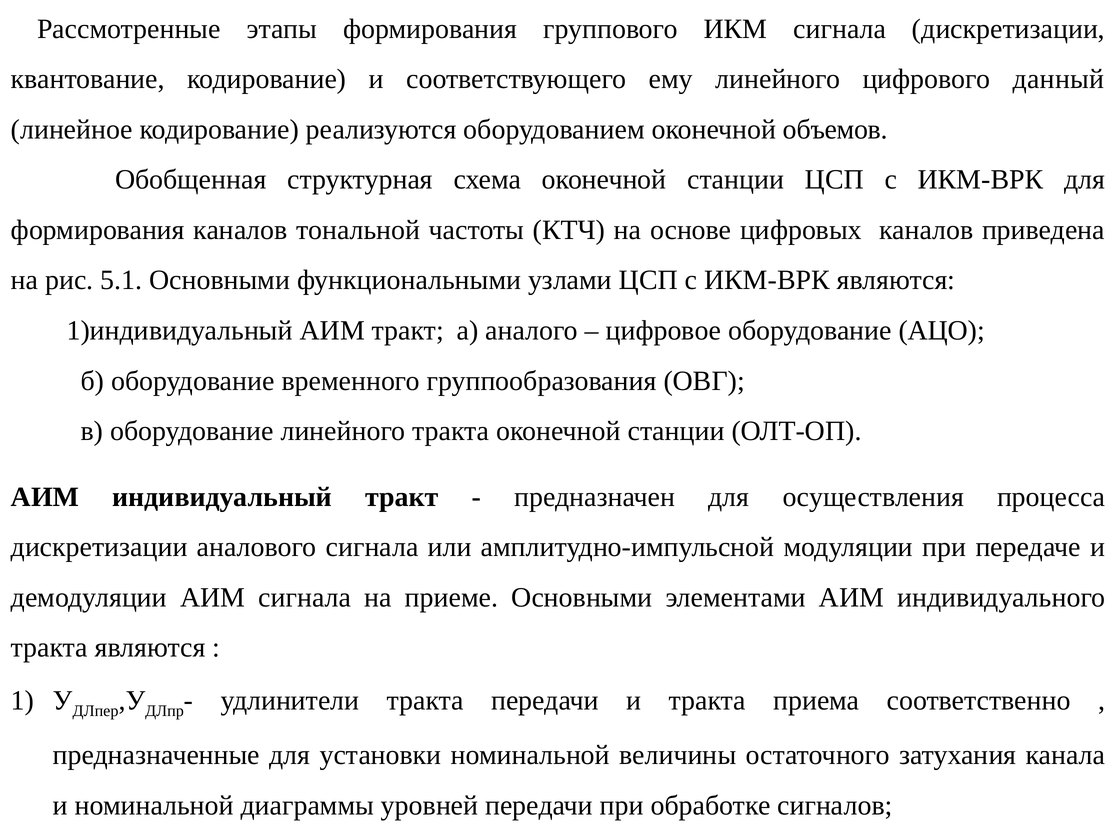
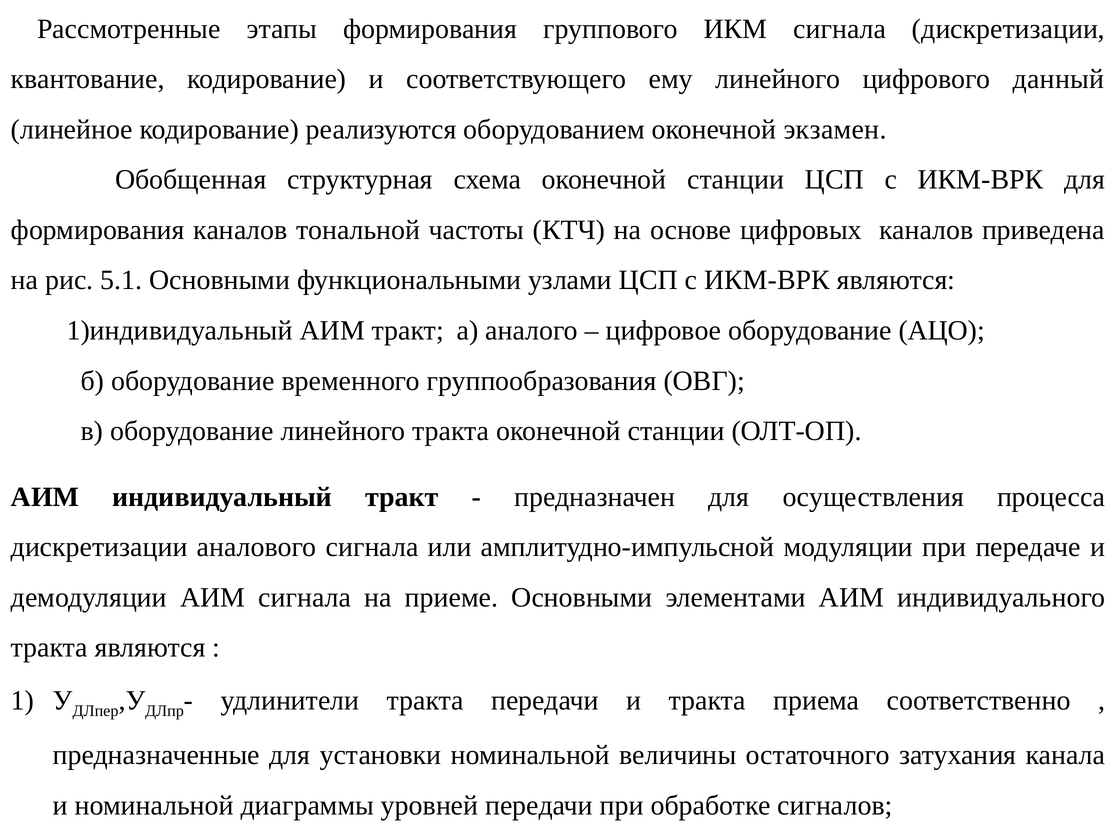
объемов: объемов -> экзамен (835, 129)
